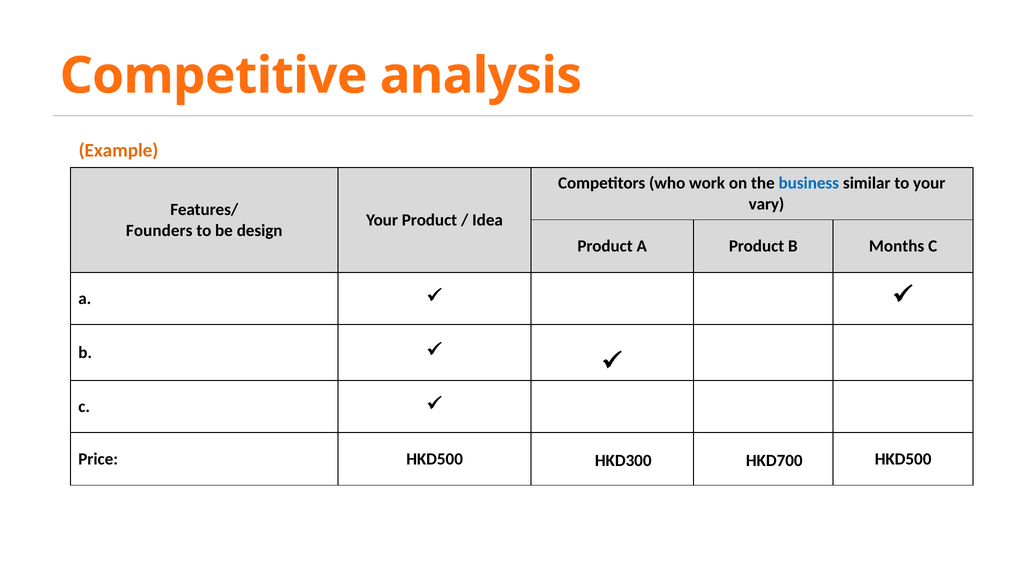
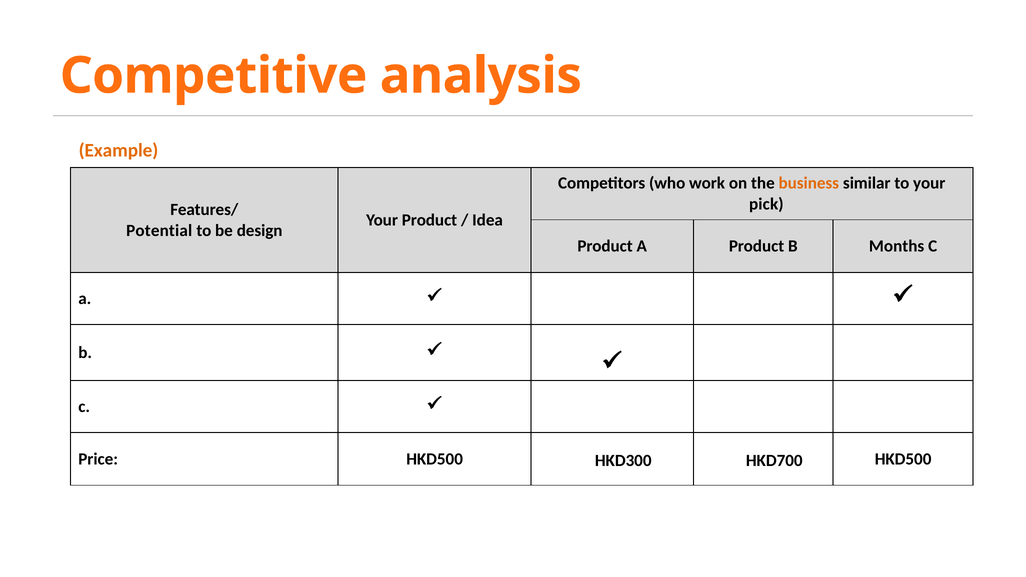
business colour: blue -> orange (809, 183)
vary: vary -> pick (766, 204)
Founders: Founders -> Potential (159, 231)
